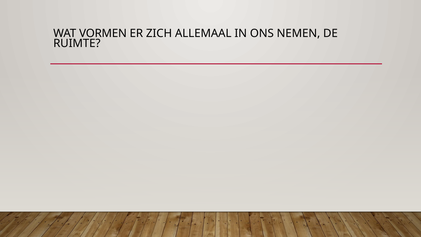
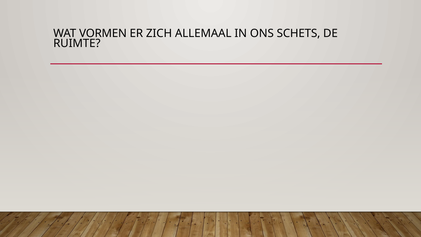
NEMEN: NEMEN -> SCHETS (299, 33)
